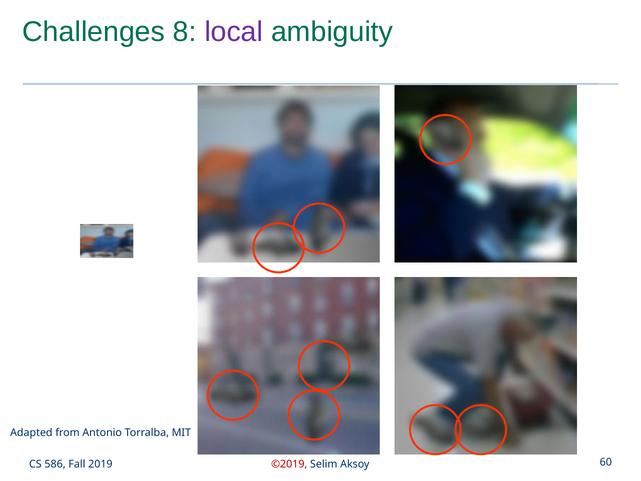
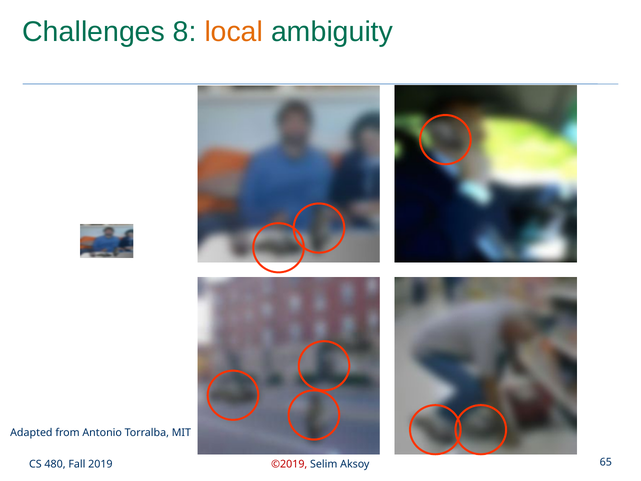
local colour: purple -> orange (234, 32)
586: 586 -> 480 (55, 464)
60: 60 -> 65 (606, 462)
